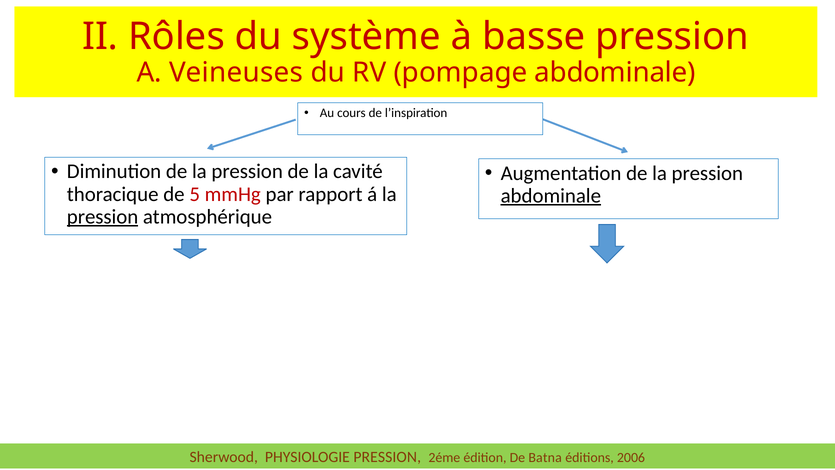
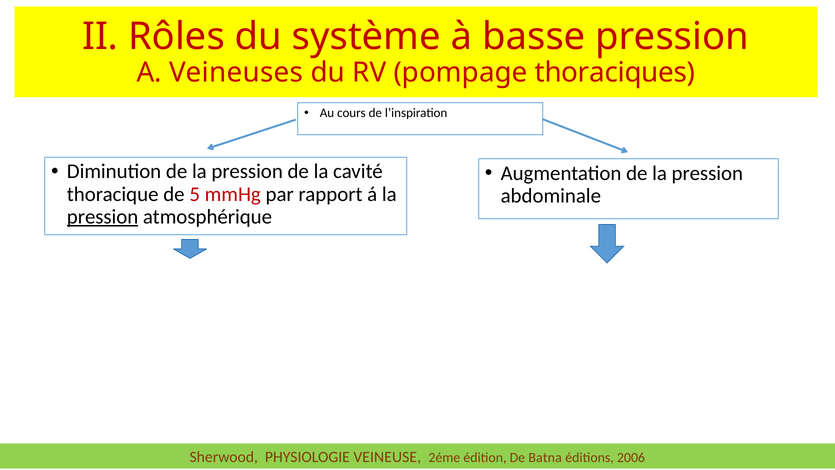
pompage abdominale: abdominale -> thoraciques (615, 72)
abdominale underline: present -> none (551, 196)
PHYSIOLOGIE PRESSION: PRESSION -> VEINEUSE (387, 457)
